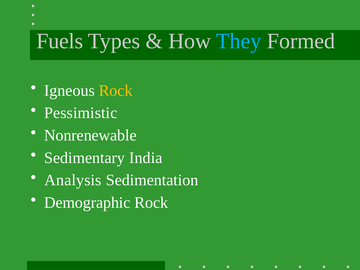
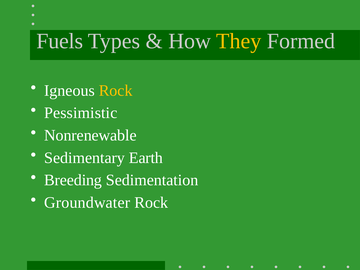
They colour: light blue -> yellow (239, 41)
India: India -> Earth (146, 158)
Analysis: Analysis -> Breeding (73, 180)
Demographic: Demographic -> Groundwater (87, 203)
